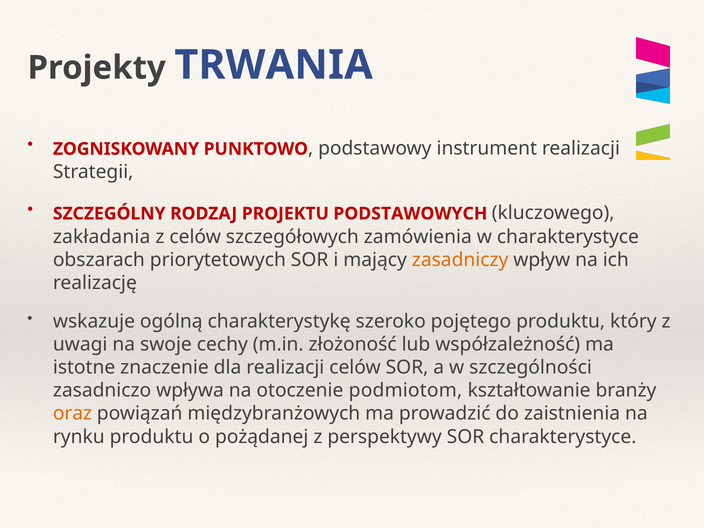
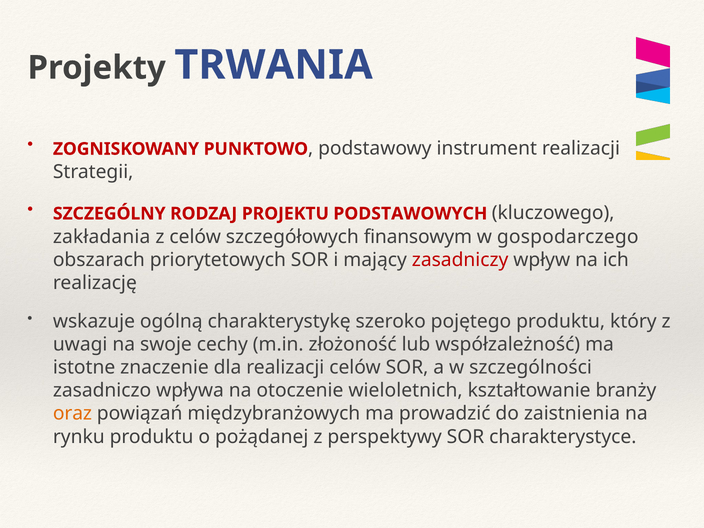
zamówienia: zamówienia -> finansowym (418, 237)
w charakterystyce: charakterystyce -> gospodarczego (568, 237)
zasadniczy colour: orange -> red (460, 260)
podmiotom: podmiotom -> wieloletnich (406, 391)
